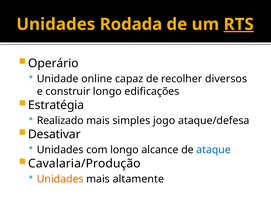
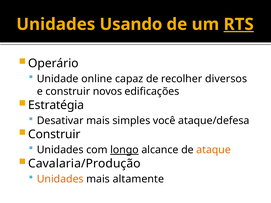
Rodada: Rodada -> Usando (131, 24)
construir longo: longo -> novos (107, 92)
Realizado: Realizado -> Desativar (60, 121)
jogo: jogo -> você (164, 121)
Desativar: Desativar -> Construir (54, 134)
longo underline: none -> present (124, 150)
ataque colour: blue -> orange (214, 150)
